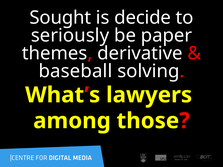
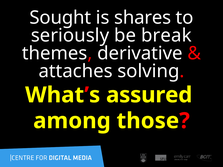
decide: decide -> shares (143, 18)
paper: paper -> break (166, 36)
baseball: baseball -> attaches (76, 71)
lawyers: lawyers -> assured (149, 95)
